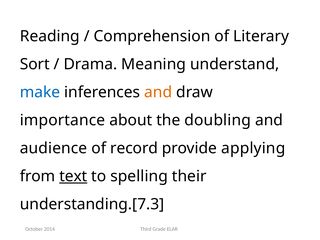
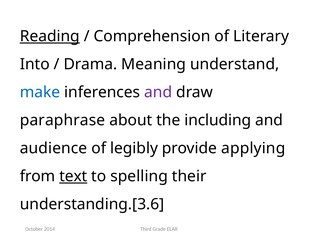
Reading underline: none -> present (50, 36)
Sort: Sort -> Into (35, 64)
and colour: orange -> purple (158, 92)
importance: importance -> paraphrase (63, 120)
doubling: doubling -> including (218, 120)
record: record -> legibly (134, 148)
understanding.[7.3: understanding.[7.3 -> understanding.[3.6 (92, 204)
